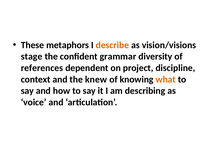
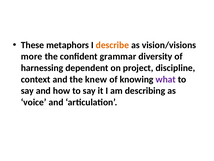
stage: stage -> more (32, 56)
references: references -> harnessing (42, 68)
what colour: orange -> purple (166, 79)
